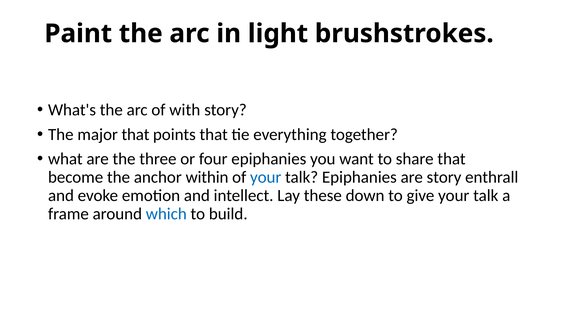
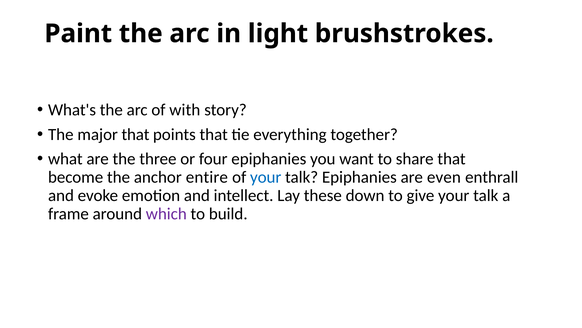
within: within -> entire (207, 177)
are story: story -> even (444, 177)
which colour: blue -> purple (166, 214)
